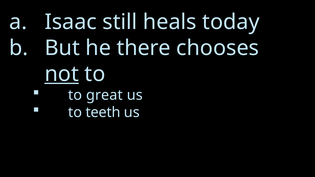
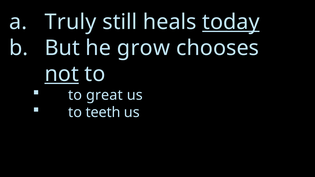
Isaac: Isaac -> Truly (71, 22)
today underline: none -> present (231, 22)
there: there -> grow (144, 48)
